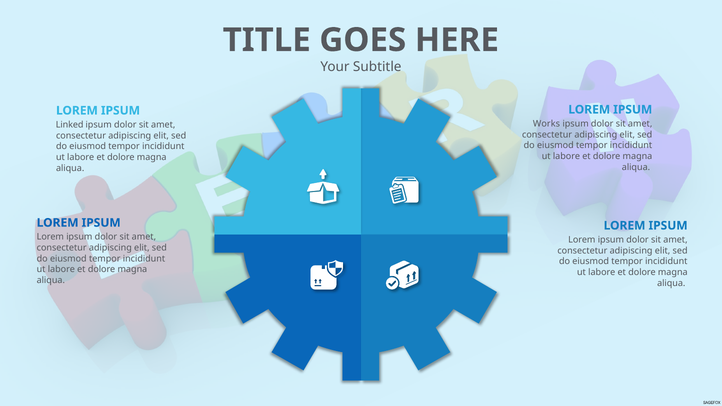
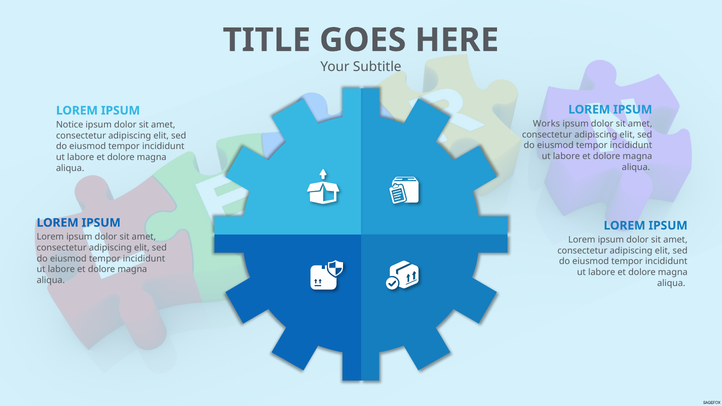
Linked: Linked -> Notice (70, 125)
